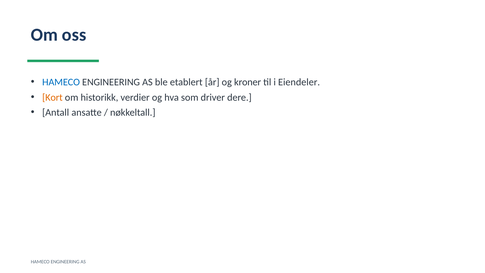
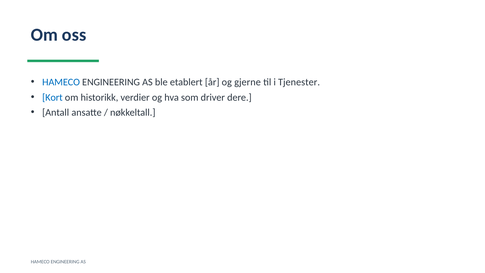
kroner: kroner -> gjerne (248, 82)
Eiendeler: Eiendeler -> Tjenester (299, 82)
Kort colour: orange -> blue (52, 97)
